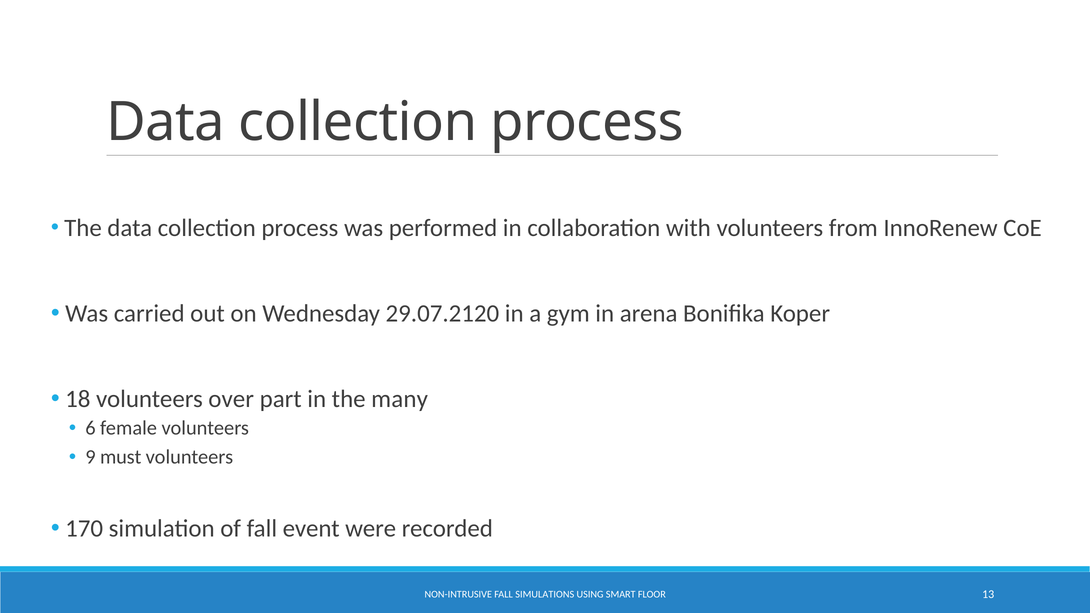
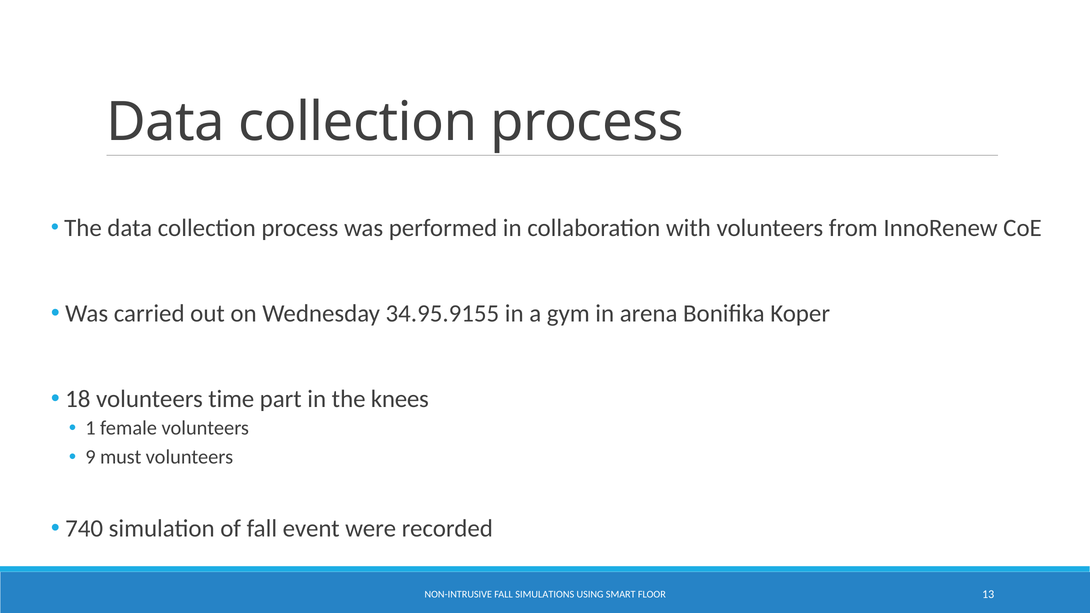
29.07.2120: 29.07.2120 -> 34.95.9155 (442, 314)
over: over -> time (231, 399)
many: many -> knees (400, 399)
6: 6 -> 1 (90, 428)
170: 170 -> 740 (84, 529)
